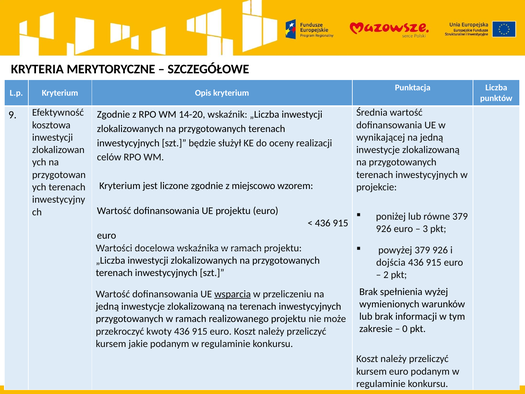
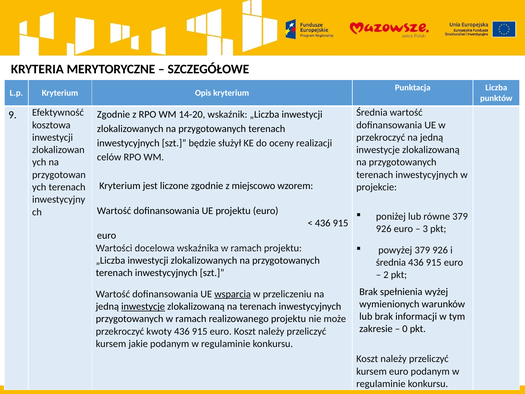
wynikającej: wynikającej -> przekroczyć (381, 137)
dojścia: dojścia -> średnia (391, 262)
inwestycje underline: none -> present (143, 306)
